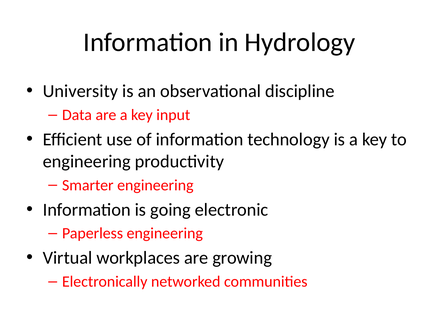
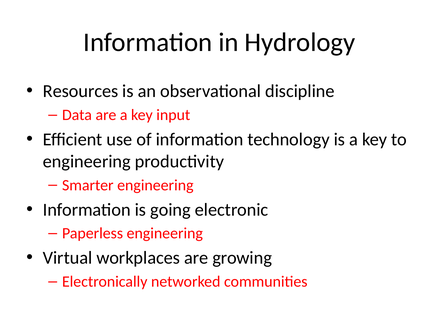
University: University -> Resources (81, 91)
